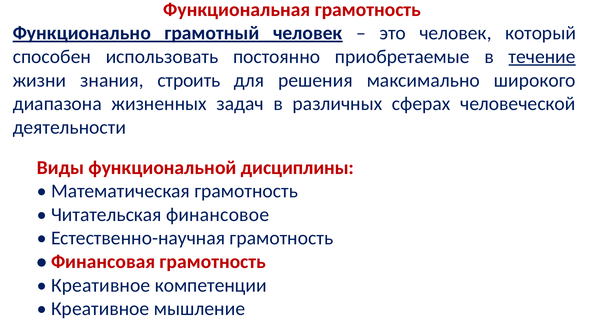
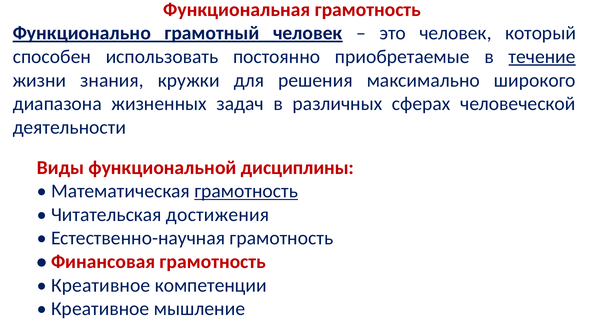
строить: строить -> кружки (189, 80)
грамотность underline: none -> present (246, 191)
финансовое: финансовое -> достижения (218, 215)
